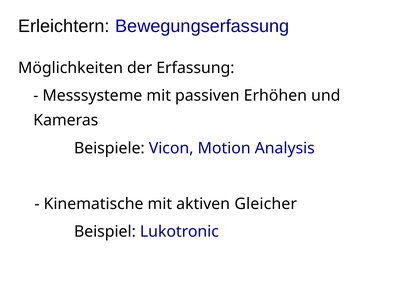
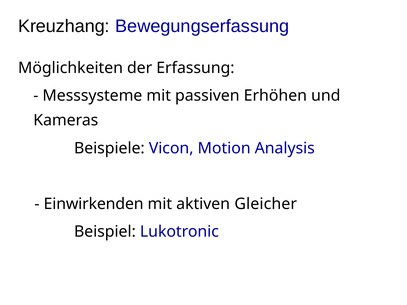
Erleichtern: Erleichtern -> Kreuzhang (64, 26)
Kinematische: Kinematische -> Einwirkenden (94, 204)
